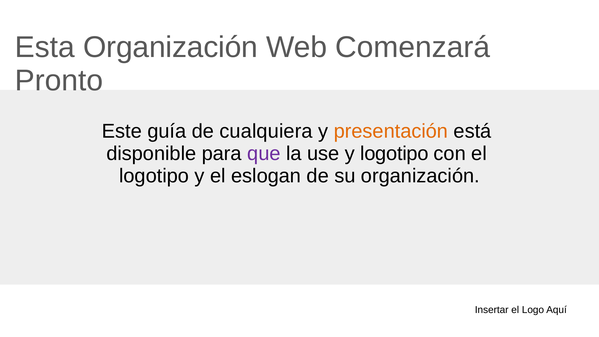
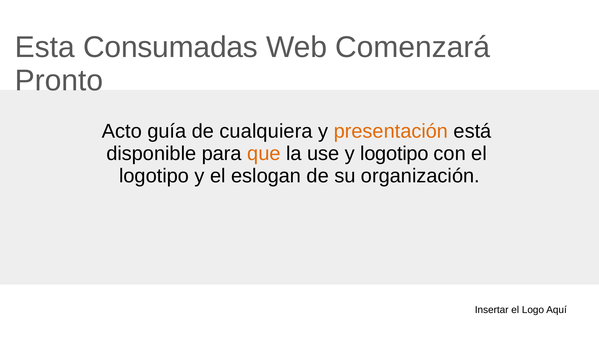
Esta Organización: Organización -> Consumadas (171, 47)
Este: Este -> Acto (122, 131)
que colour: purple -> orange (264, 154)
